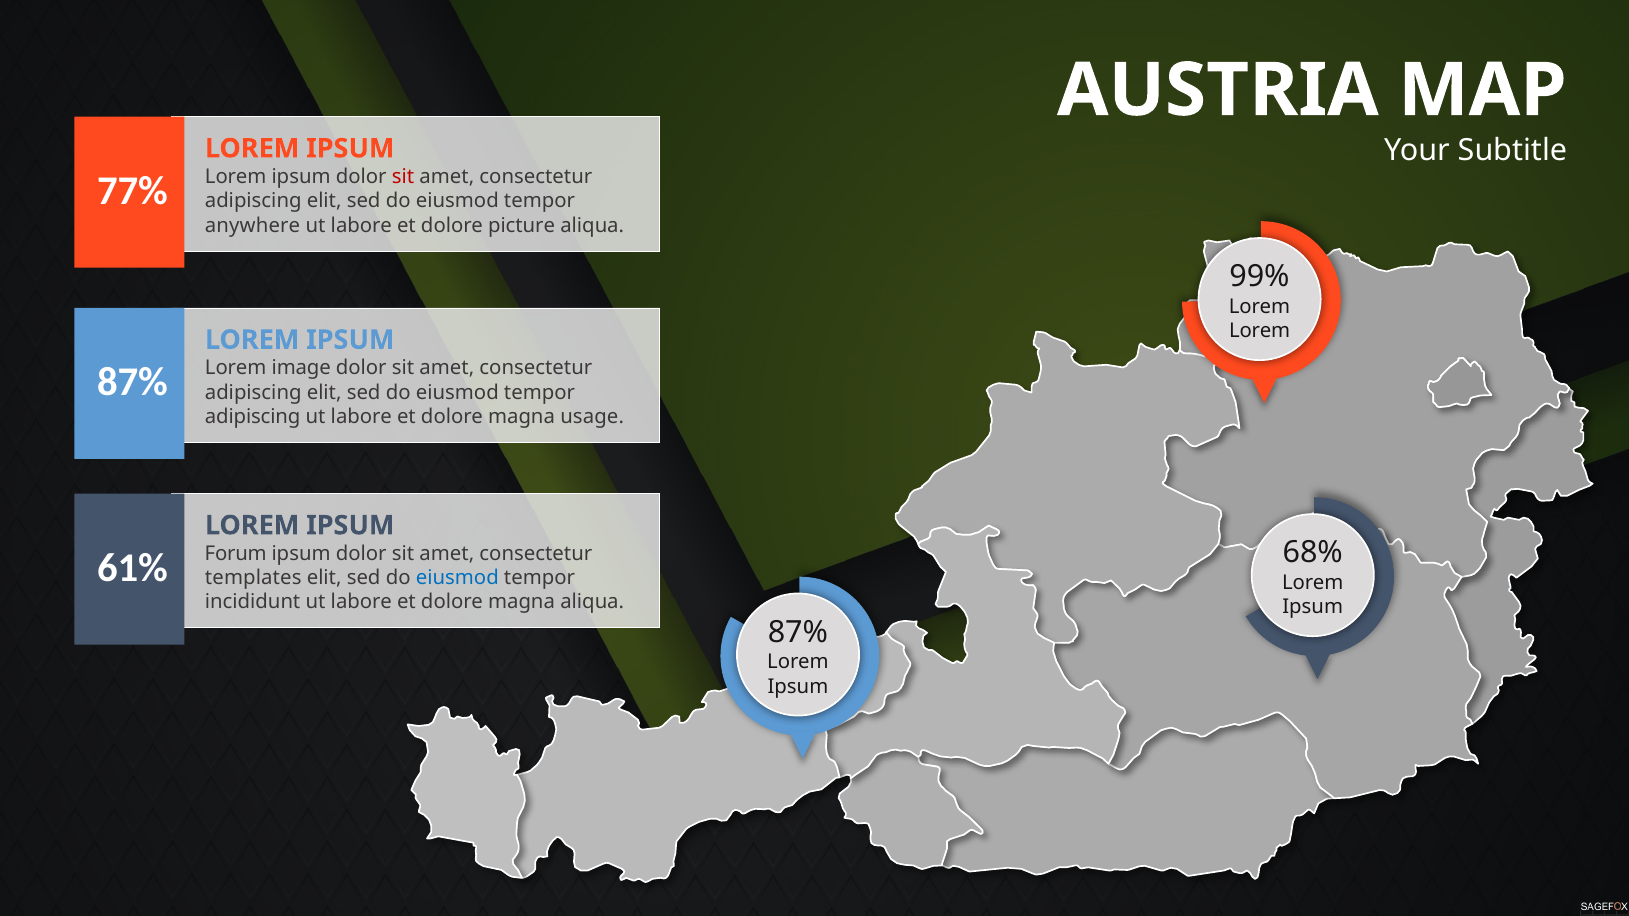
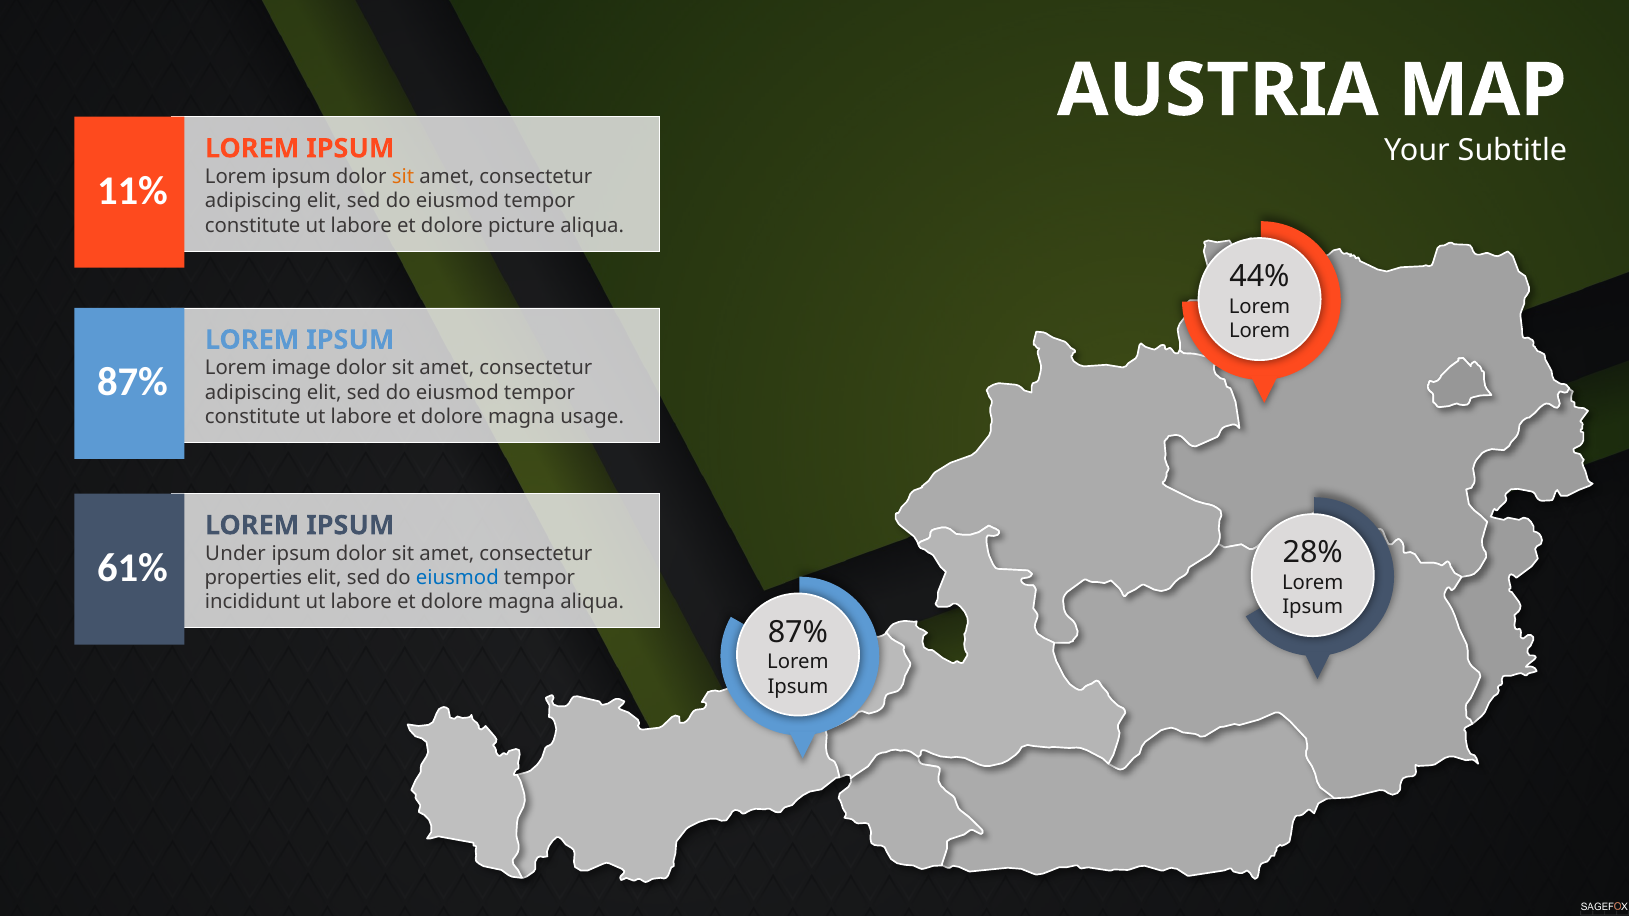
sit colour: red -> orange (403, 177)
77%: 77% -> 11% (132, 191)
anywhere: anywhere -> constitute (253, 225)
99%: 99% -> 44% (1259, 277)
adipiscing: adipiscing -> constitute (253, 417)
68%: 68% -> 28% (1313, 553)
Forum: Forum -> Under (236, 554)
templates: templates -> properties (253, 578)
